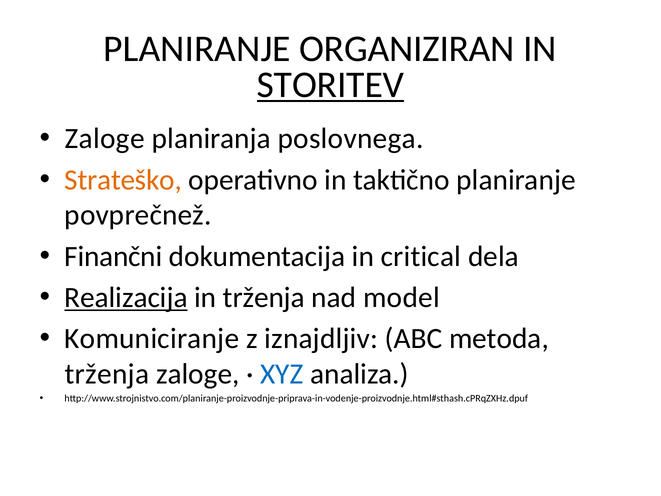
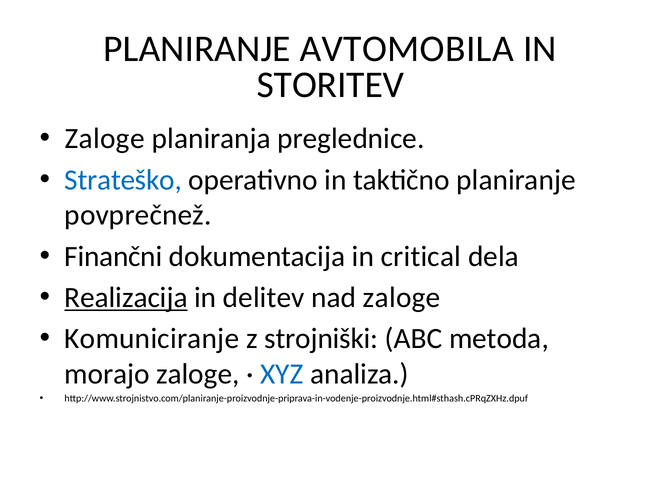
ORGANIZIRAN: ORGANIZIRAN -> AVTOMOBILA (407, 49)
STORITEV underline: present -> none (330, 85)
poslovnega: poslovnega -> preglednice (351, 139)
Strateško colour: orange -> blue (123, 180)
in trženja: trženja -> delitev (264, 297)
nad model: model -> zaloge (402, 297)
iznajdljiv: iznajdljiv -> strojniški (321, 339)
trženja: trženja -> morajo (107, 374)
